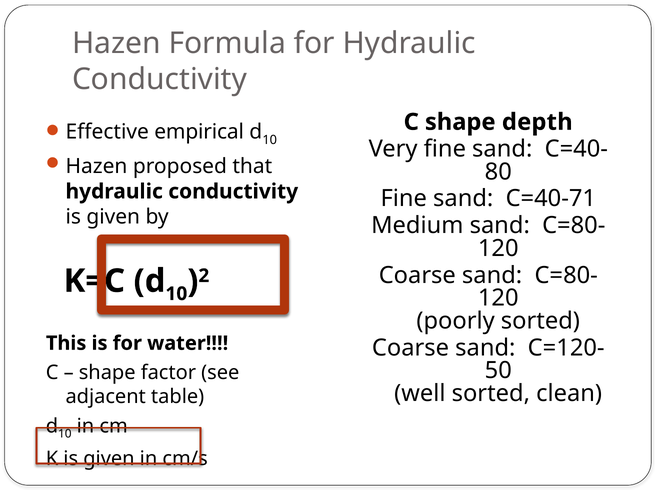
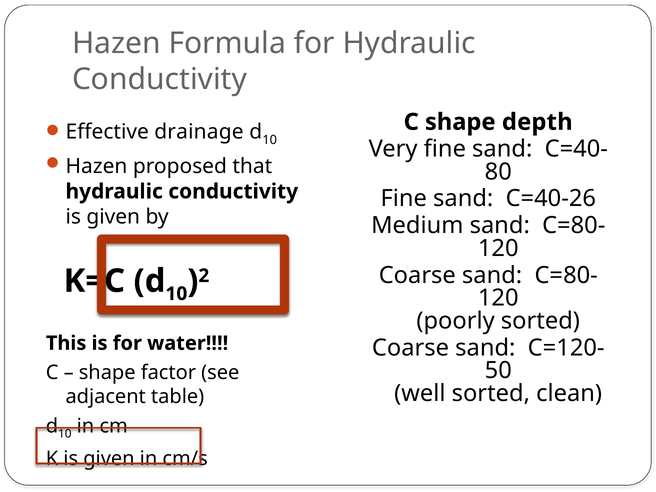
empirical: empirical -> drainage (199, 132)
C=40-71: C=40-71 -> C=40-26 (551, 199)
